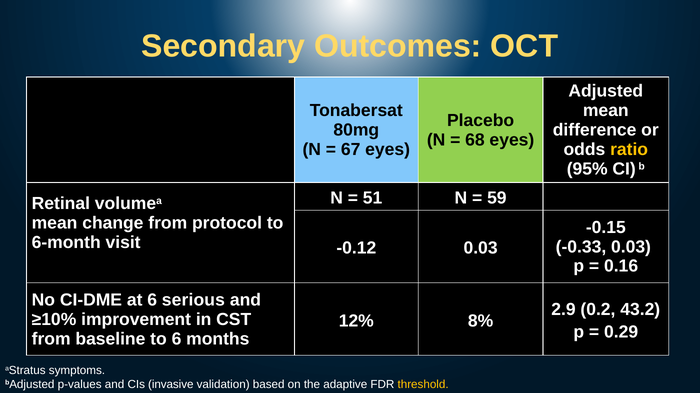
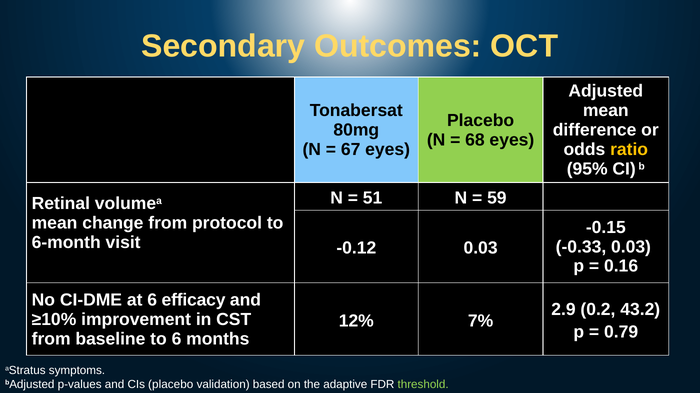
serious: serious -> efficacy (194, 300)
8%: 8% -> 7% (481, 321)
0.29: 0.29 -> 0.79 (621, 333)
CIs invasive: invasive -> placebo (171, 385)
threshold colour: yellow -> light green (423, 385)
